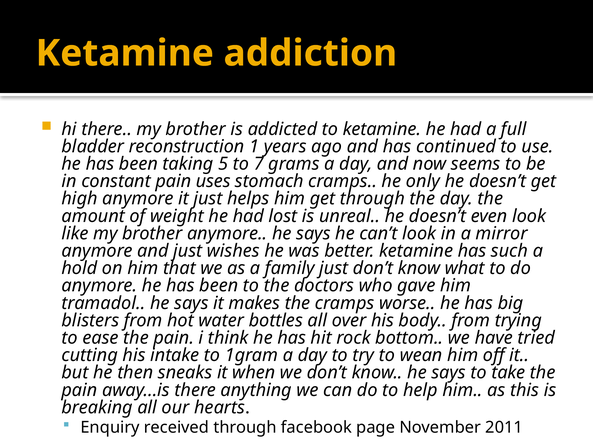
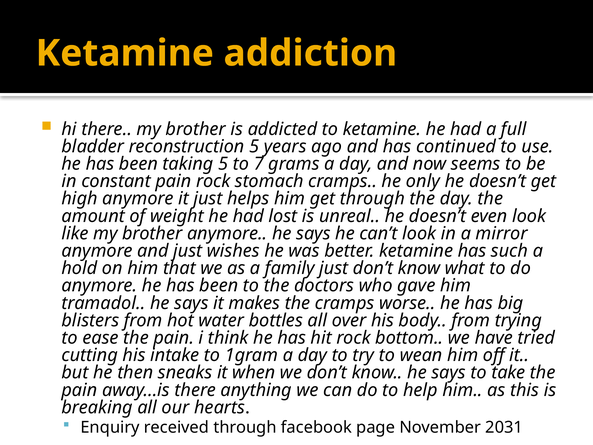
reconstruction 1: 1 -> 5 (254, 146)
pain uses: uses -> rock (213, 181)
2011: 2011 -> 2031 (504, 427)
